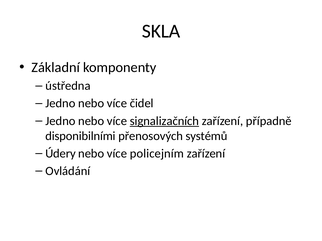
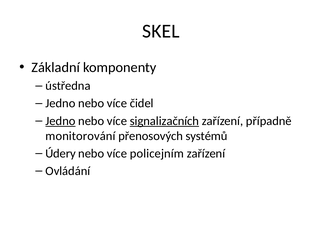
SKLA: SKLA -> SKEL (161, 31)
Jedno underline: none -> present (60, 121)
disponibilními: disponibilními -> monitorování (80, 136)
